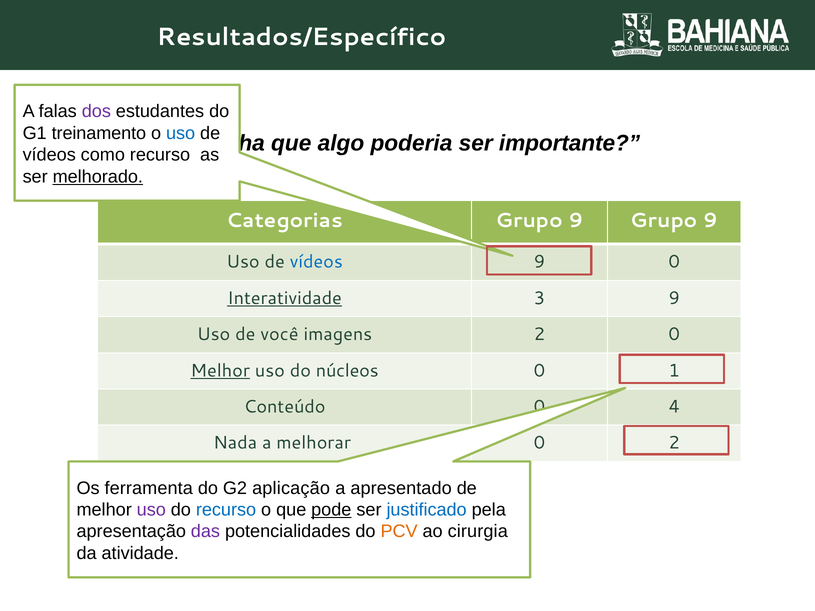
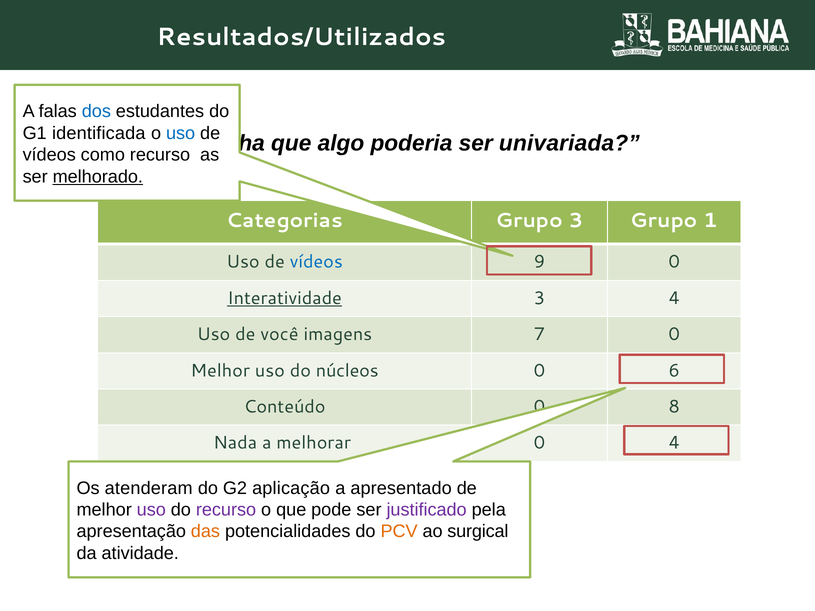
Resultados/Específico: Resultados/Específico -> Resultados/Utilizados (302, 37)
dos colour: purple -> blue (96, 111)
treinamento: treinamento -> identificada (99, 133)
importante: importante -> univariada (569, 143)
9: 9 -> 3 (576, 220)
9: 9 -> 1 (711, 220)
3 9: 9 -> 4 (674, 298)
imagens 2: 2 -> 7 (539, 335)
Melhor underline: present -> none (220, 371)
1: 1 -> 6 (674, 371)
4: 4 -> 8 (674, 407)
2: 2 -> 4 (674, 443)
ferramenta: ferramenta -> atenderam (149, 488)
recurso colour: blue -> purple (226, 510)
pode underline: present -> none (331, 510)
justificado colour: blue -> purple (427, 510)
das colour: purple -> orange (205, 532)
cirurgia: cirurgia -> surgical (478, 532)
